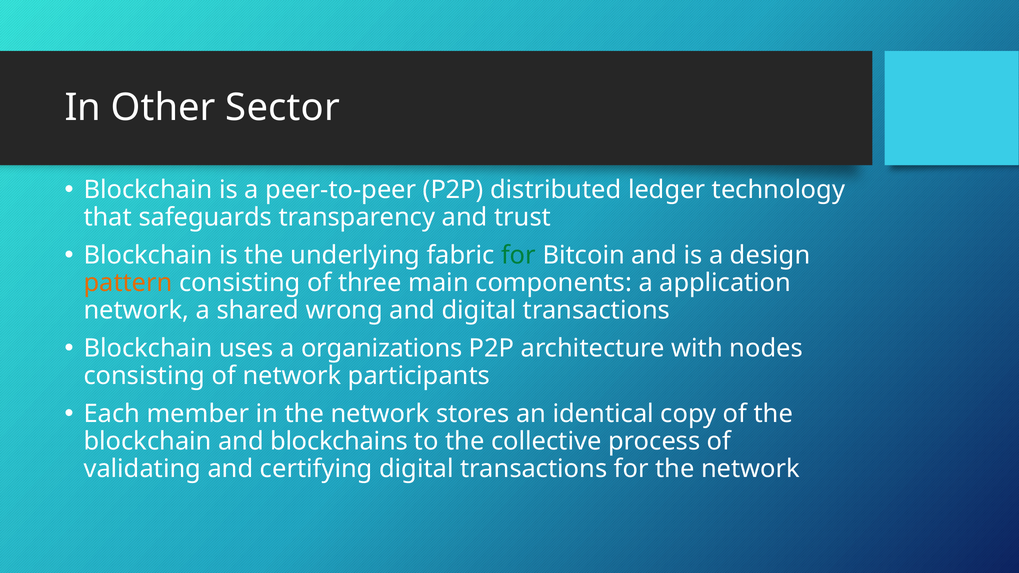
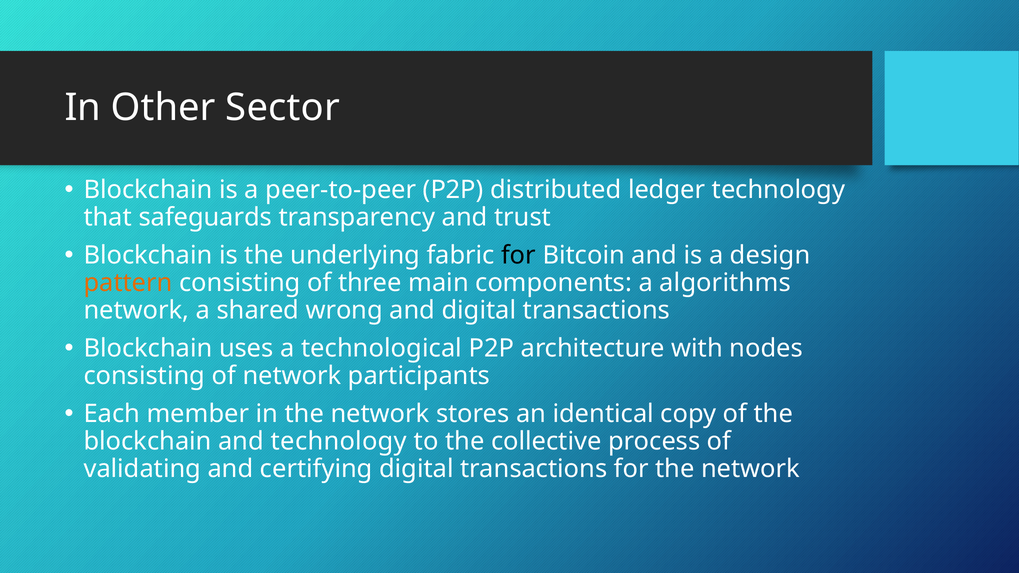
for colour: green -> black (519, 255)
application: application -> algorithms (725, 283)
organizations: organizations -> technological (382, 348)
and blockchains: blockchains -> technology (339, 442)
